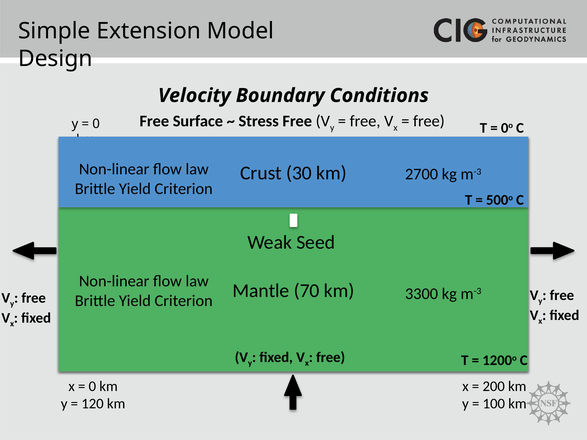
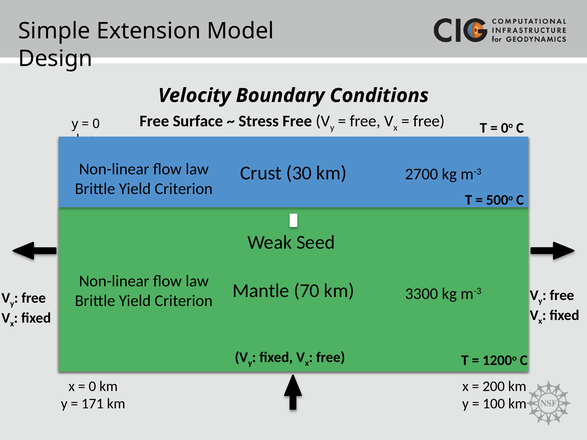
120: 120 -> 171 (93, 404)
